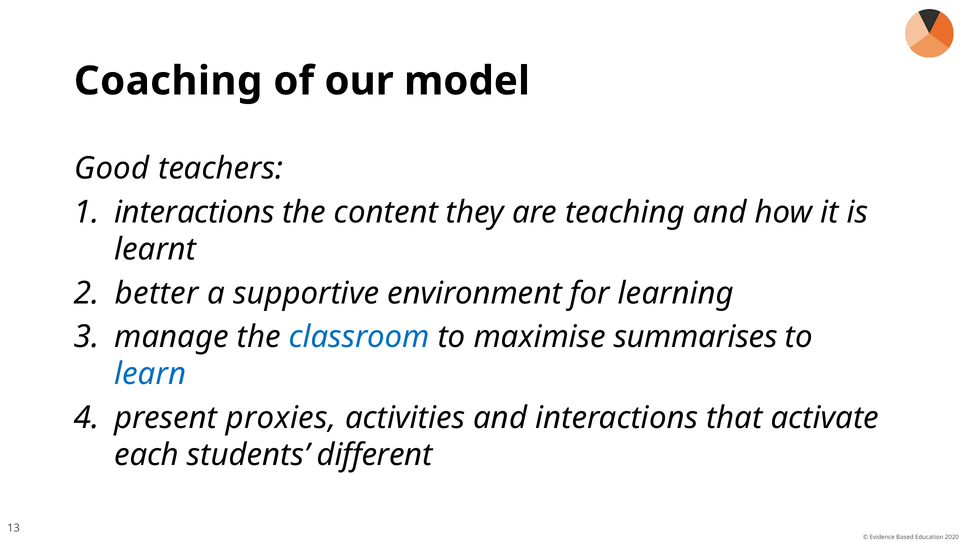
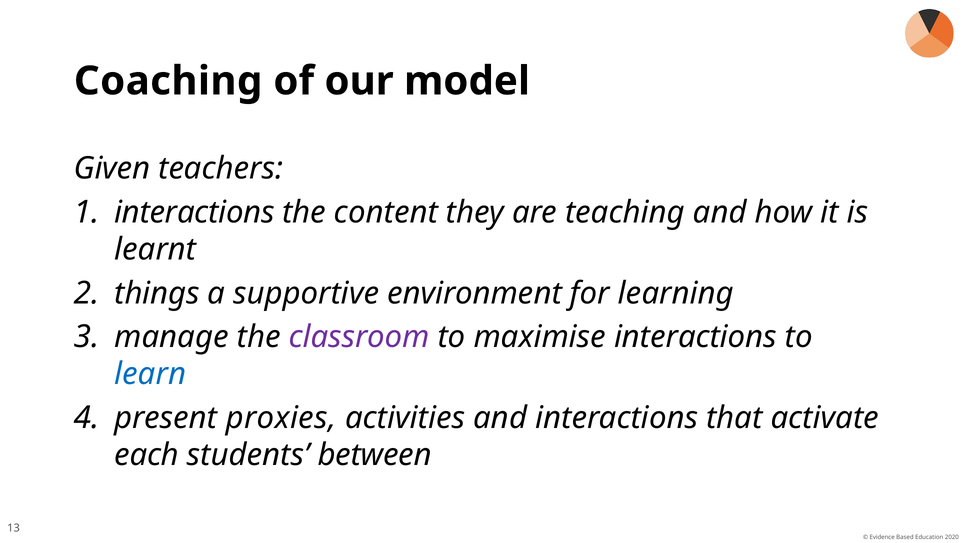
Good: Good -> Given (112, 169)
better: better -> things (157, 294)
classroom colour: blue -> purple (359, 337)
maximise summarises: summarises -> interactions (695, 337)
different: different -> between (375, 455)
